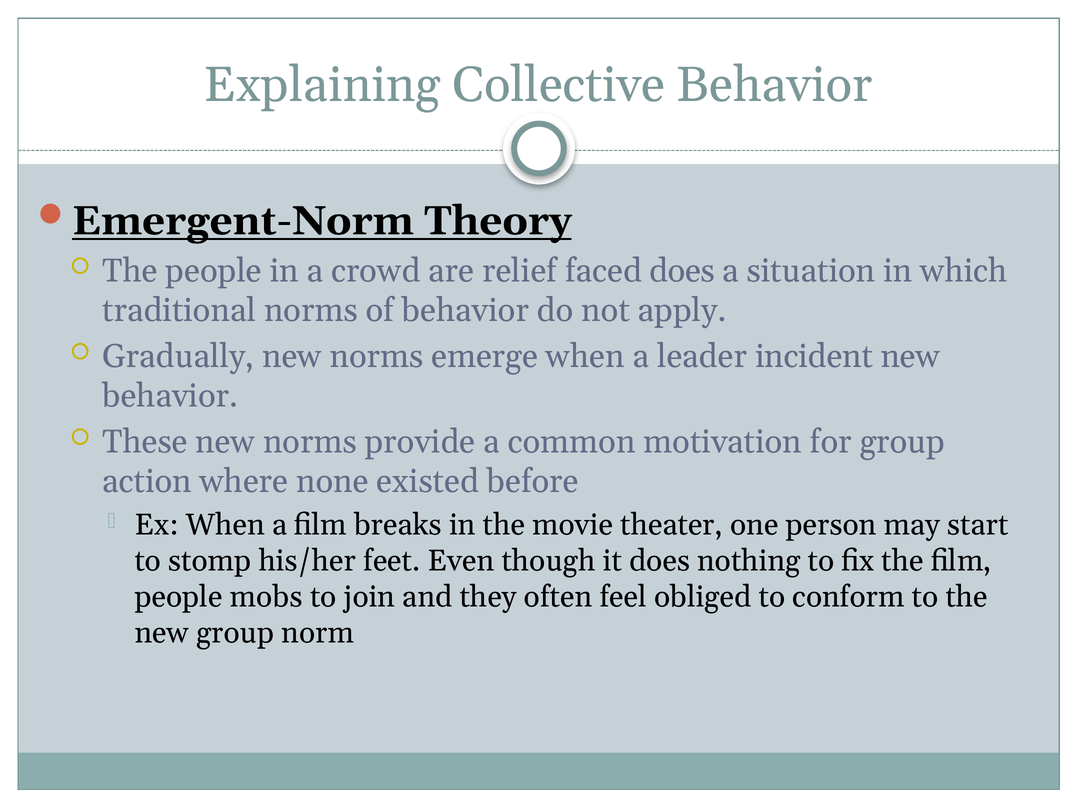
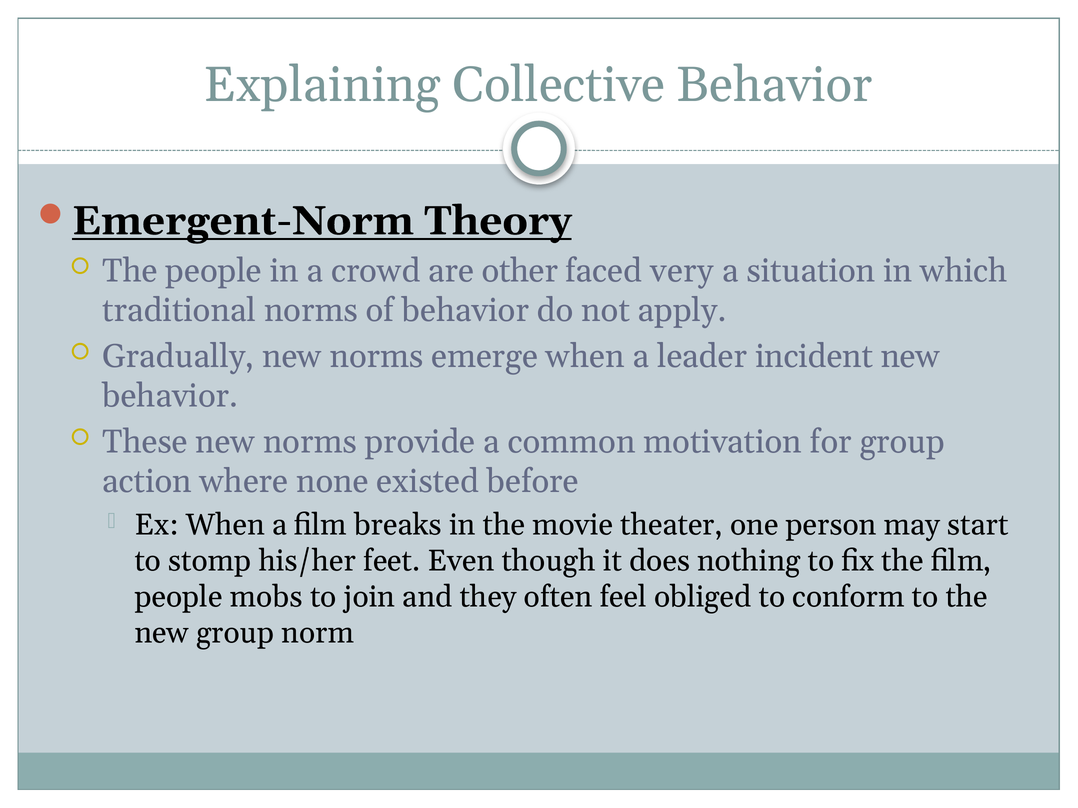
relief: relief -> other (520, 271)
faced does: does -> very (682, 271)
